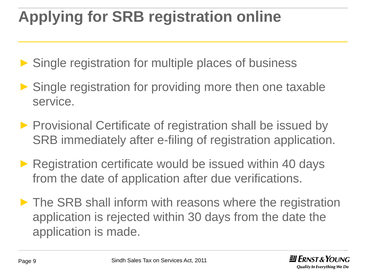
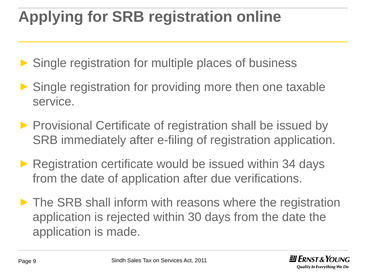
40: 40 -> 34 (289, 164)
